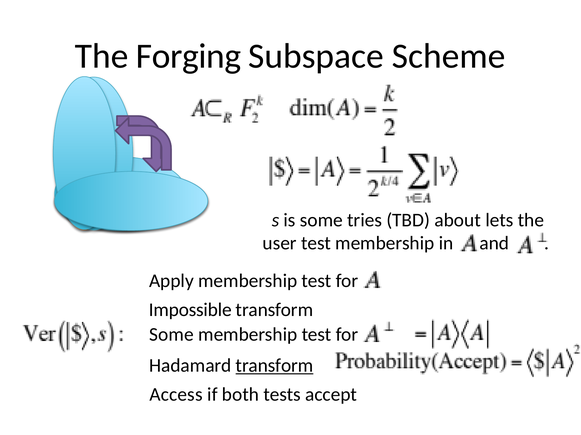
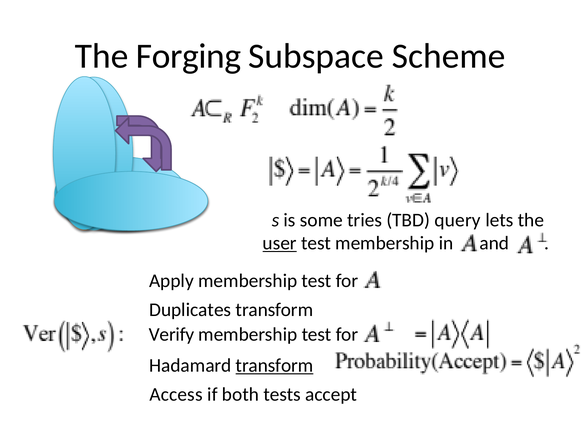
about: about -> query (458, 220)
user underline: none -> present (280, 244)
Impossible: Impossible -> Duplicates (190, 310)
Some: Some -> Verify (172, 335)
